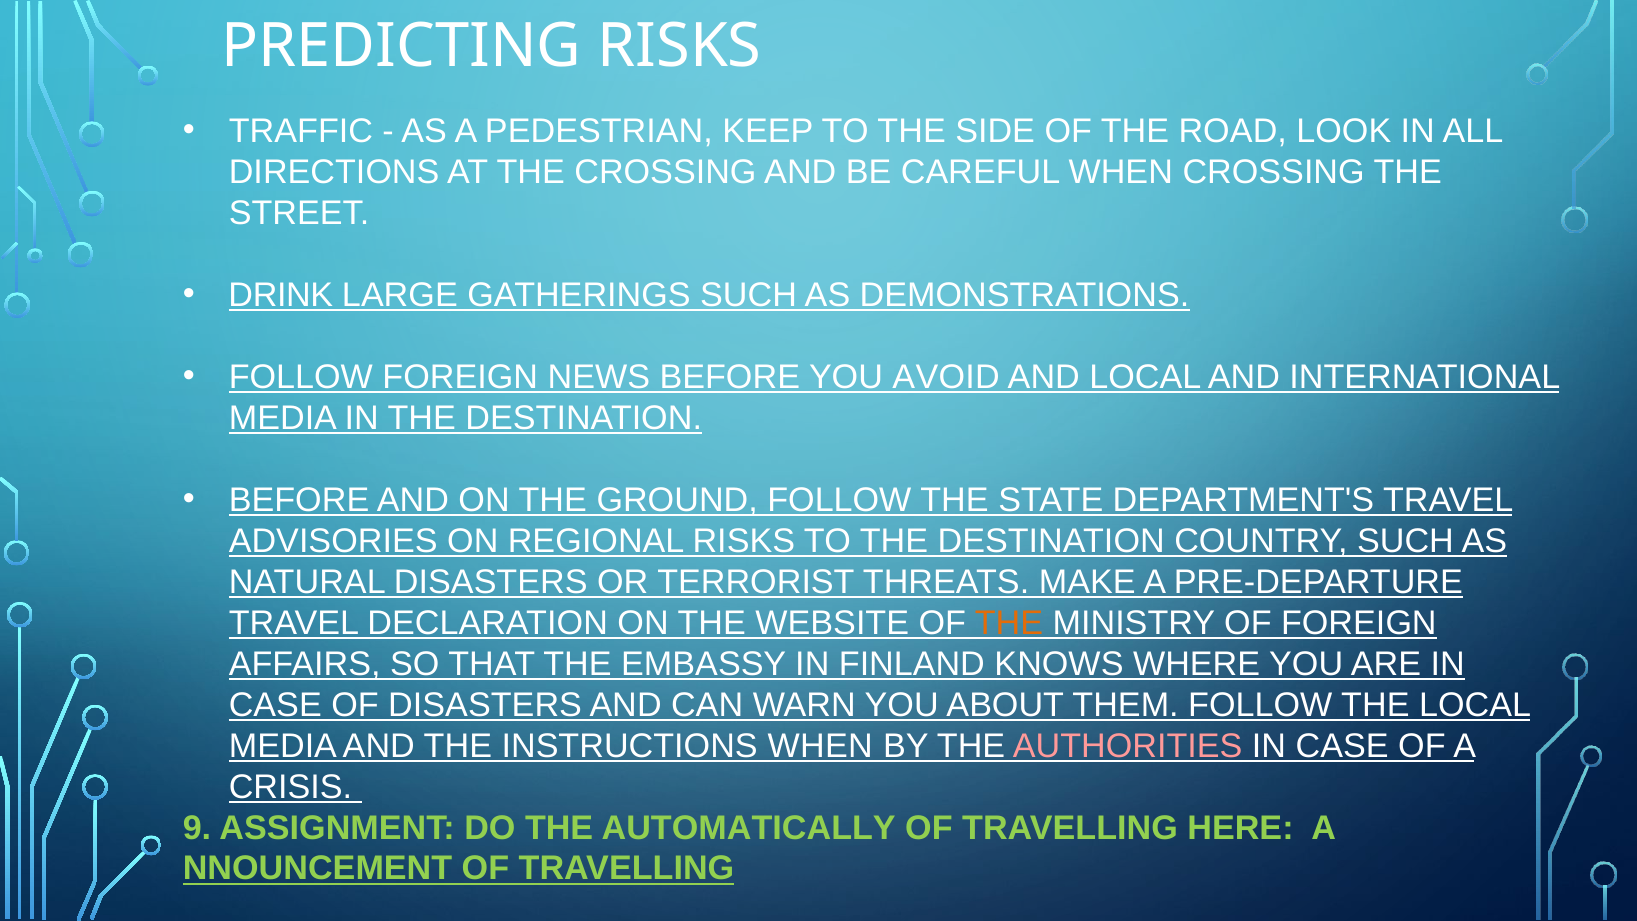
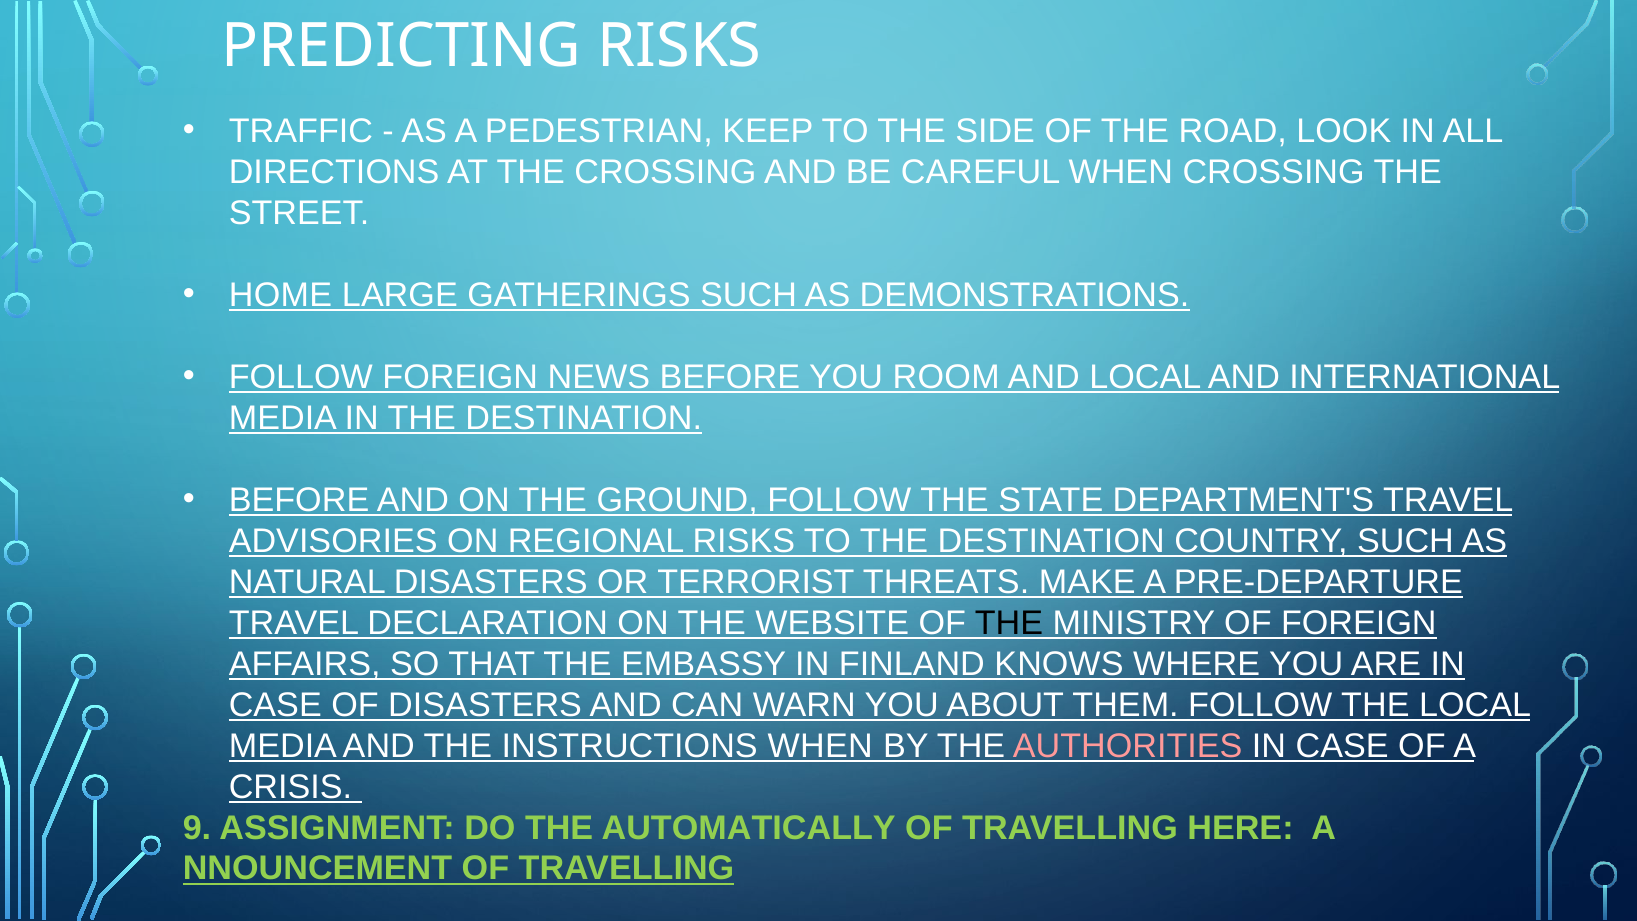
DRINK: DRINK -> HOME (281, 295)
AVOID: AVOID -> ROOM (946, 377)
THE colour: orange -> black (1009, 623)
